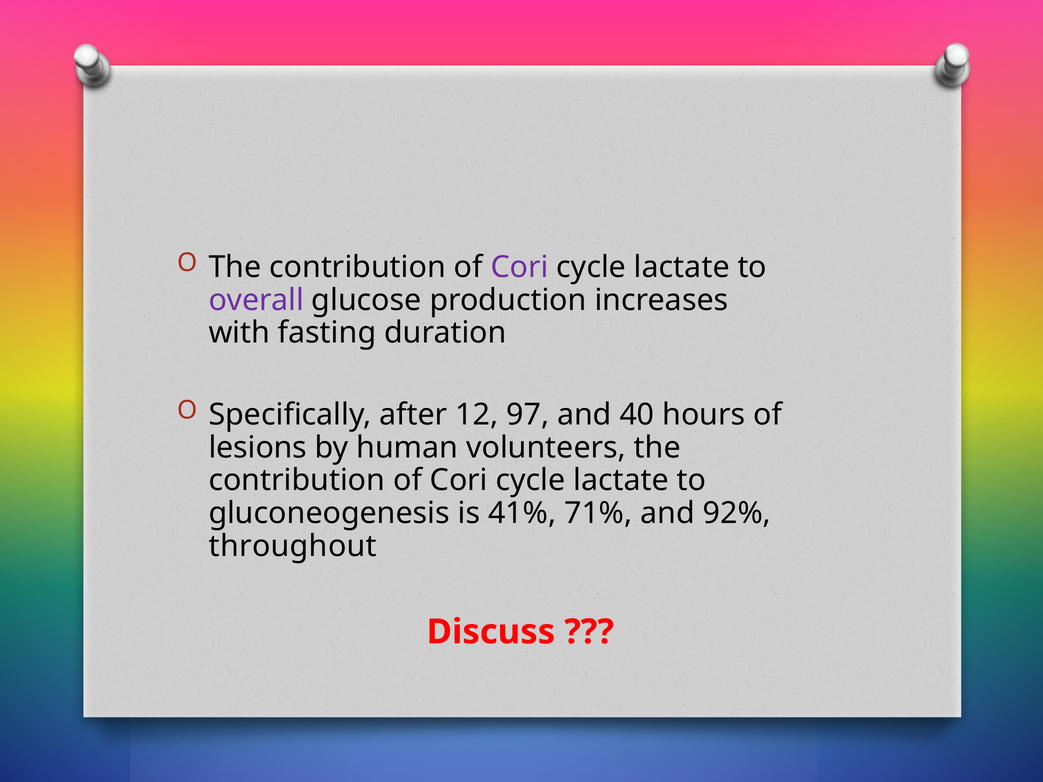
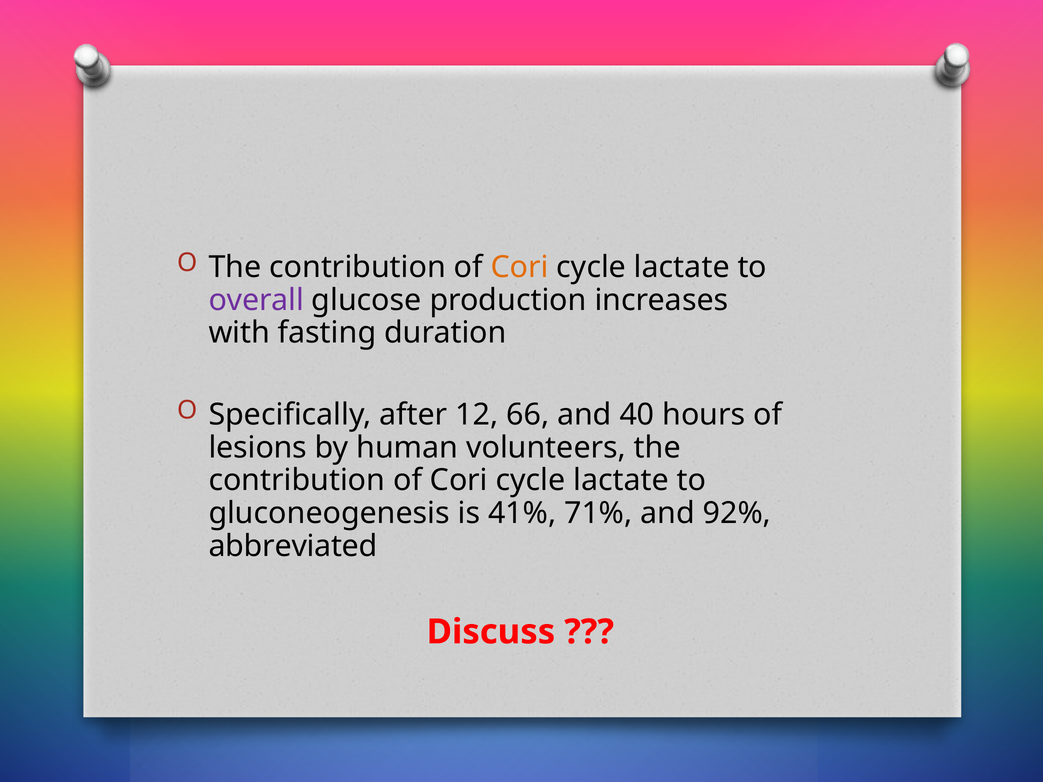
Cori colour: purple -> orange (520, 267)
97: 97 -> 66 (528, 415)
throughout: throughout -> abbreviated (293, 546)
